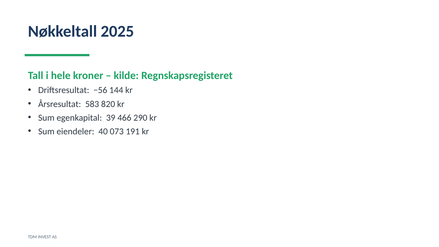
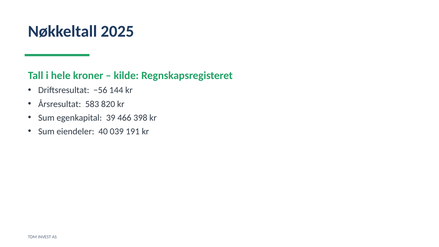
290: 290 -> 398 (140, 118)
073: 073 -> 039 (117, 131)
